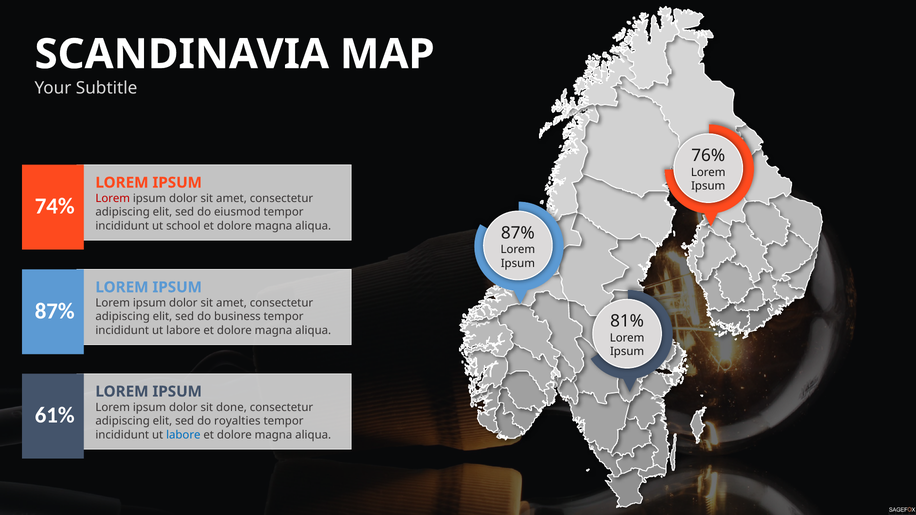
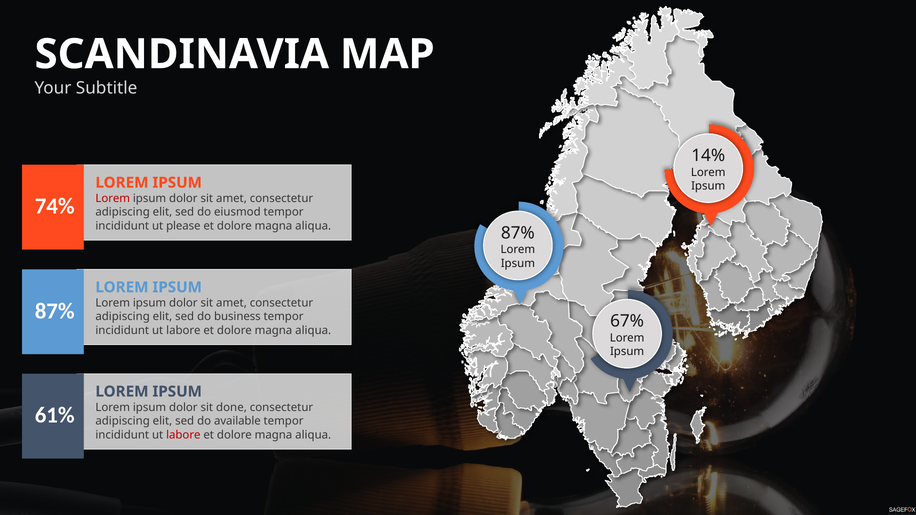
76%: 76% -> 14% (708, 156)
school: school -> please (183, 226)
81%: 81% -> 67% (627, 321)
royalties: royalties -> available (237, 421)
labore colour: blue -> red (183, 435)
